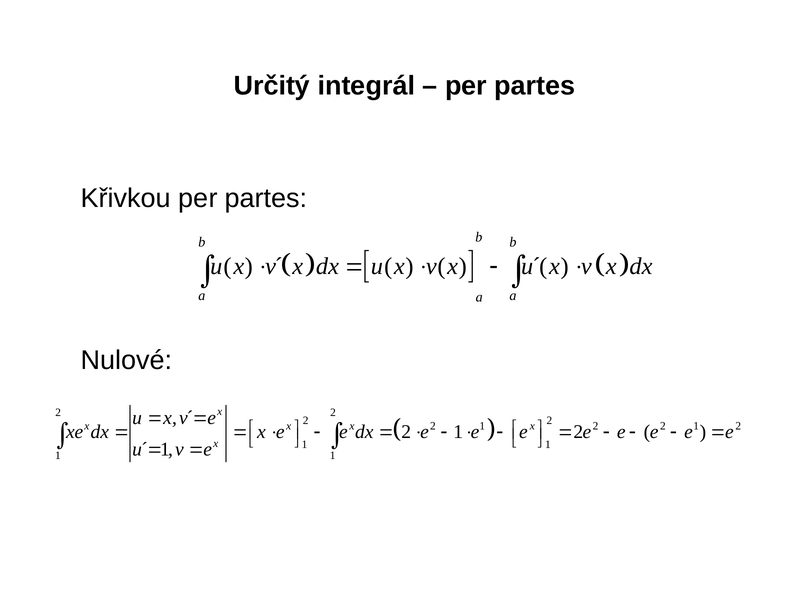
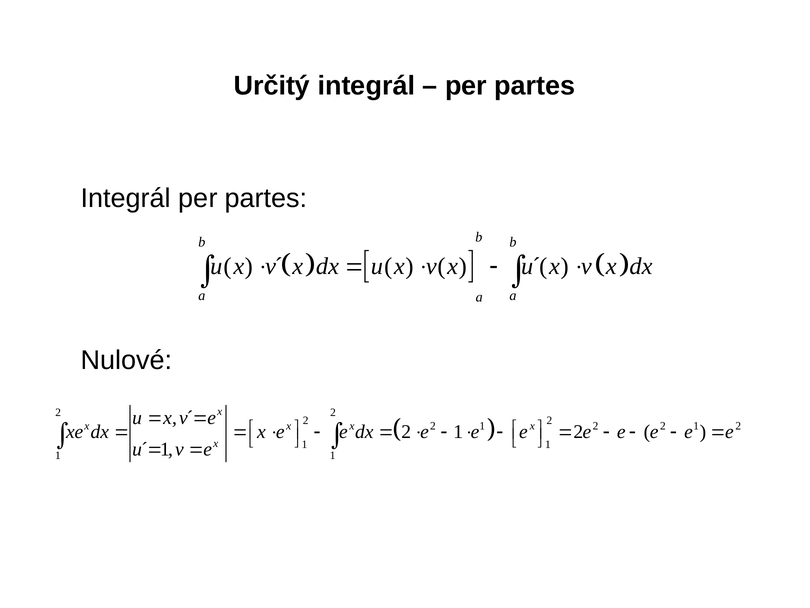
Křivkou: Křivkou -> Integrál (126, 198)
